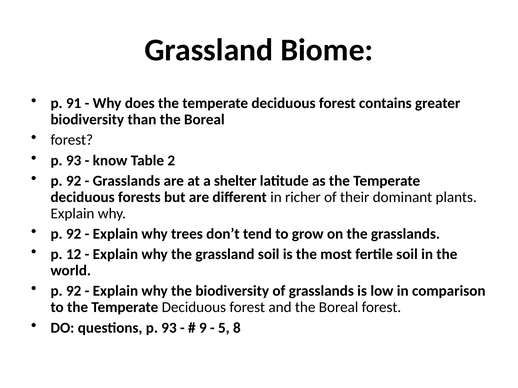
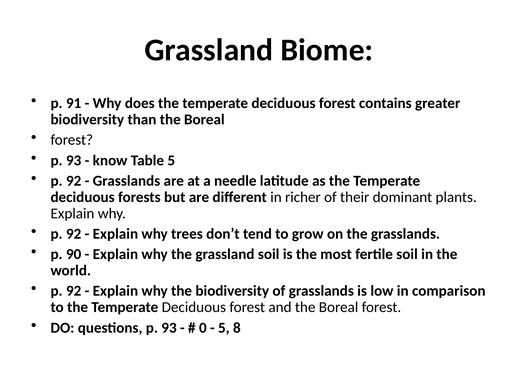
Table 2: 2 -> 5 (171, 161)
shelter: shelter -> needle (235, 181)
12: 12 -> 90 (74, 255)
9: 9 -> 0 (203, 328)
